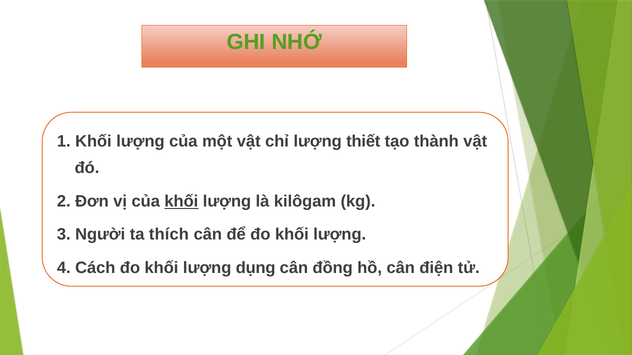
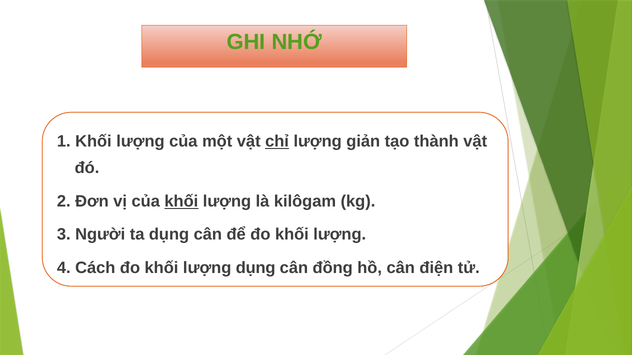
chỉ underline: none -> present (277, 142)
thiết: thiết -> giản (363, 142)
ta thích: thích -> dụng (169, 235)
